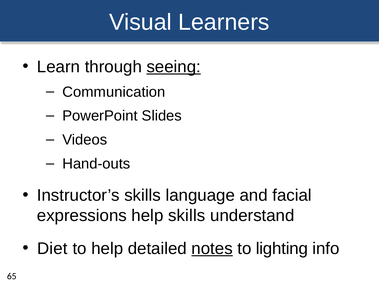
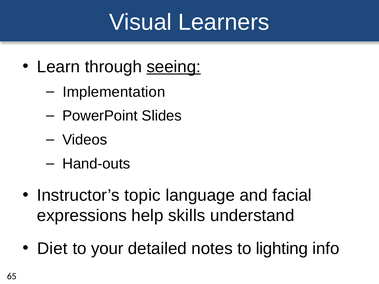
Communication: Communication -> Implementation (114, 92)
Instructor’s skills: skills -> topic (142, 196)
to help: help -> your (107, 249)
notes underline: present -> none (212, 249)
